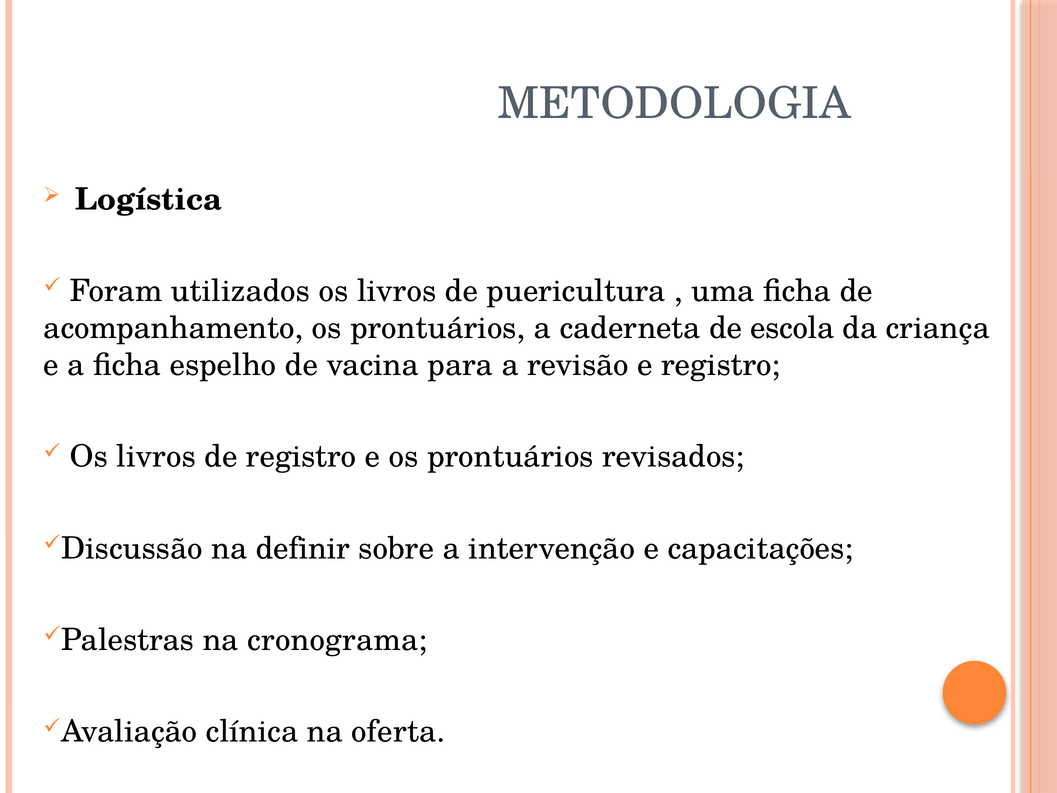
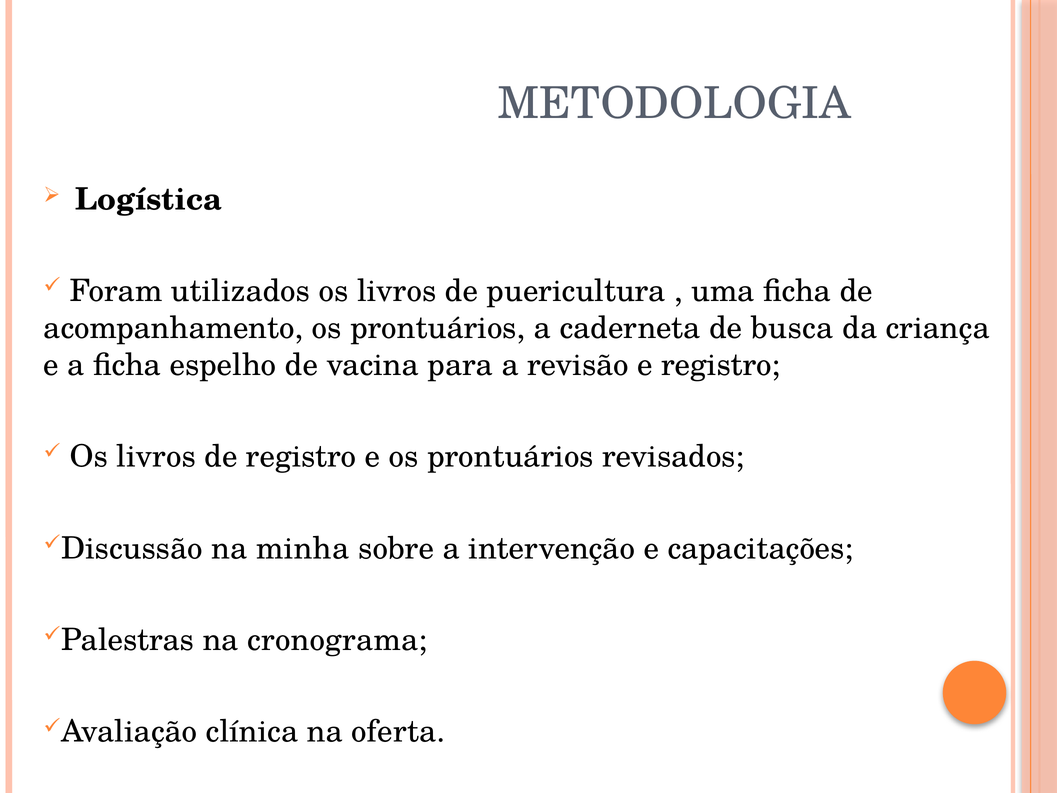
escola: escola -> busca (792, 328)
definir: definir -> minha (303, 548)
